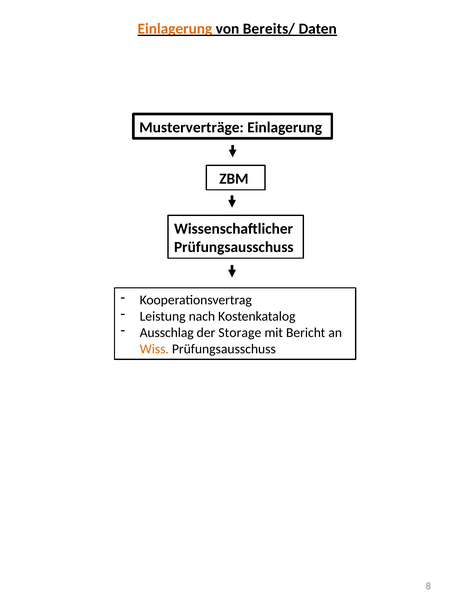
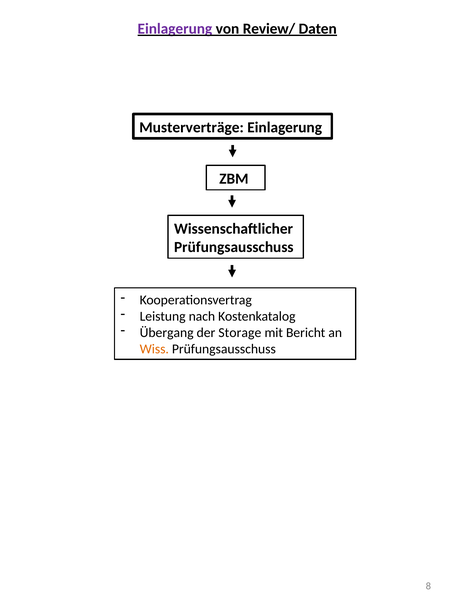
Einlagerung colour: orange -> purple (175, 29)
Bereits/: Bereits/ -> Review/ (269, 29)
Ausschlag: Ausschlag -> Übergang (167, 332)
